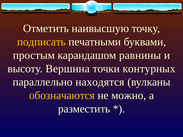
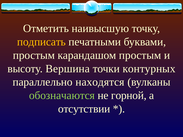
карандашом равнины: равнины -> простым (140, 55)
обозначаются colour: yellow -> light green (62, 96)
можно: можно -> горной (129, 96)
разместить: разместить -> отсутствии (84, 109)
